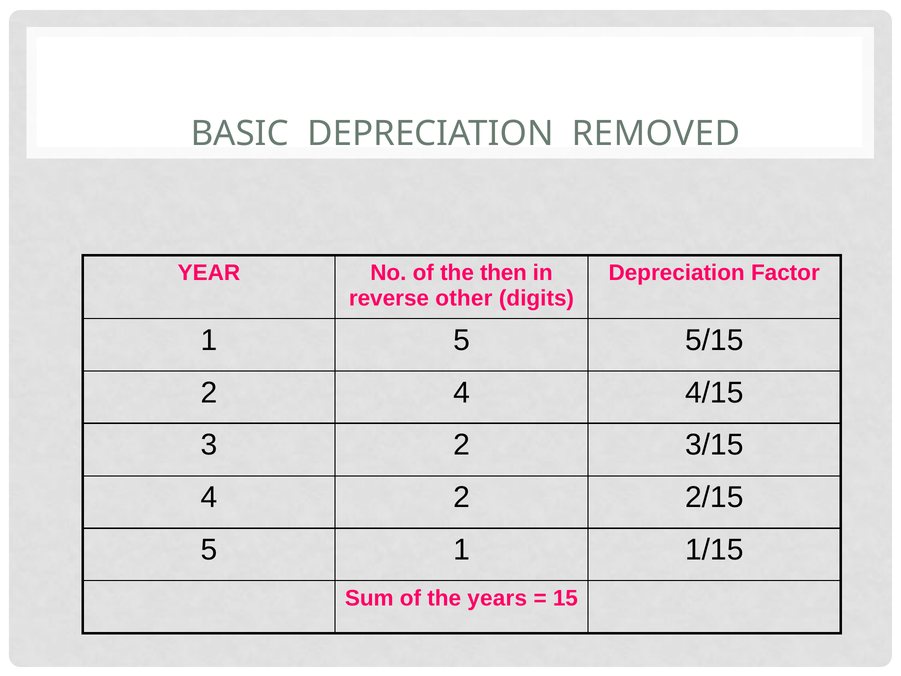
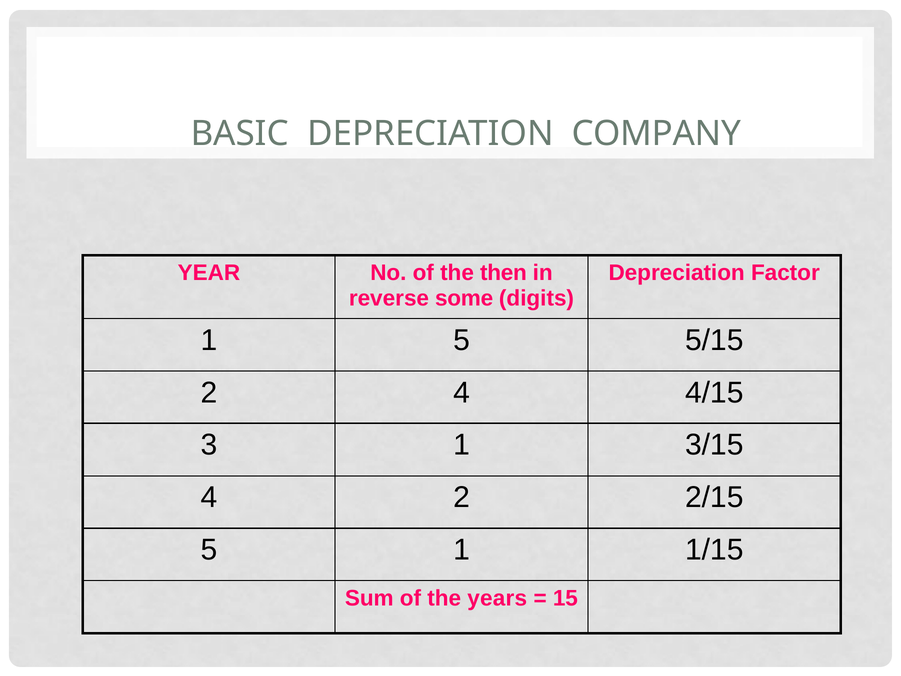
REMOVED: REMOVED -> COMPANY (656, 134)
other: other -> some (464, 298)
3 2: 2 -> 1 (462, 445)
